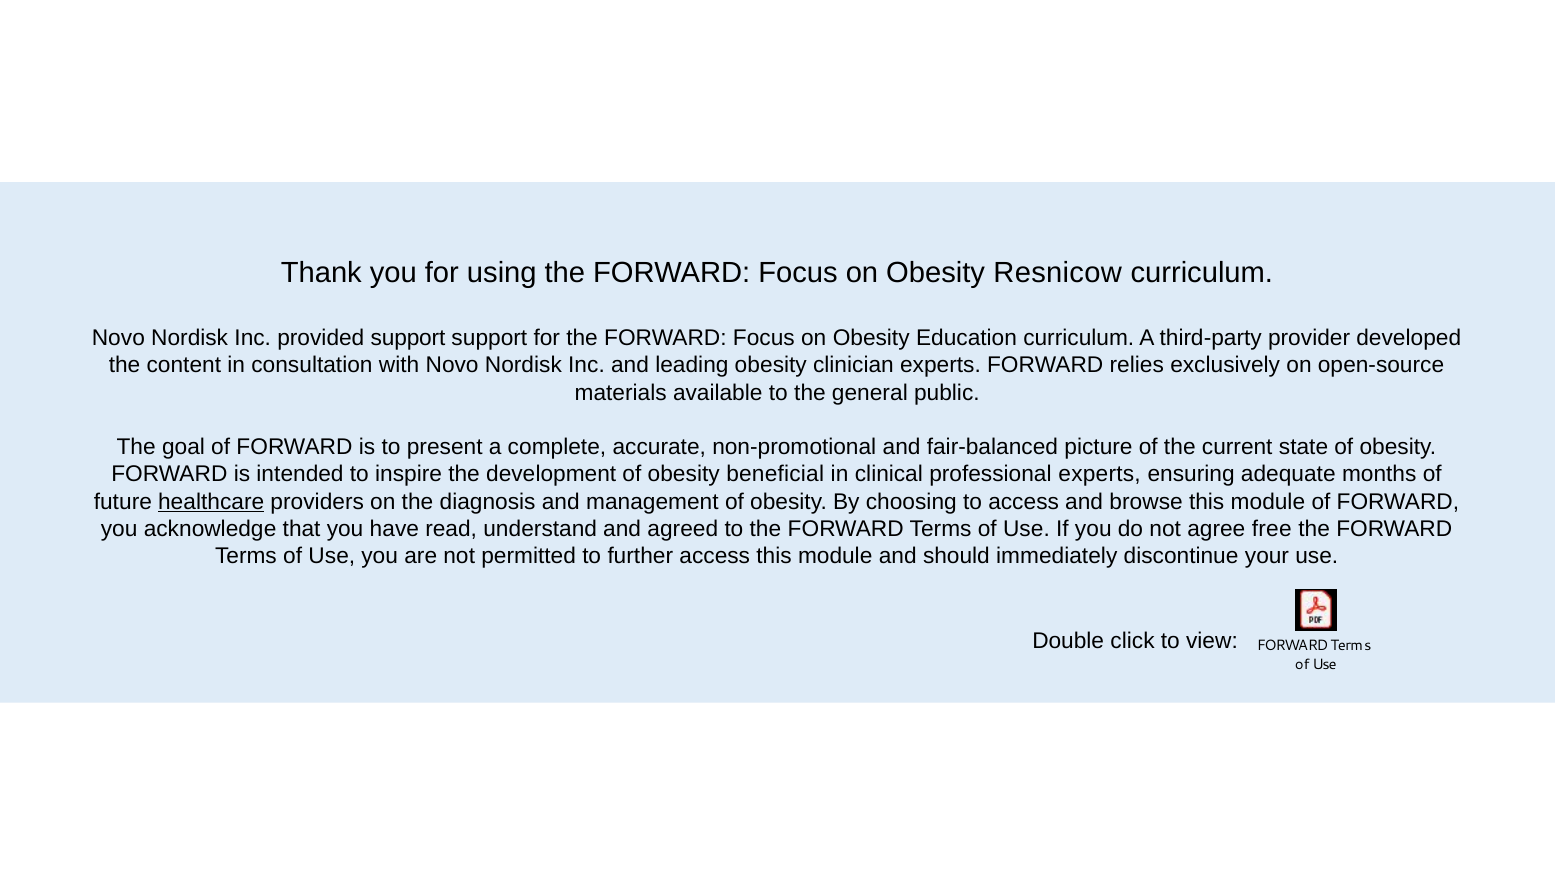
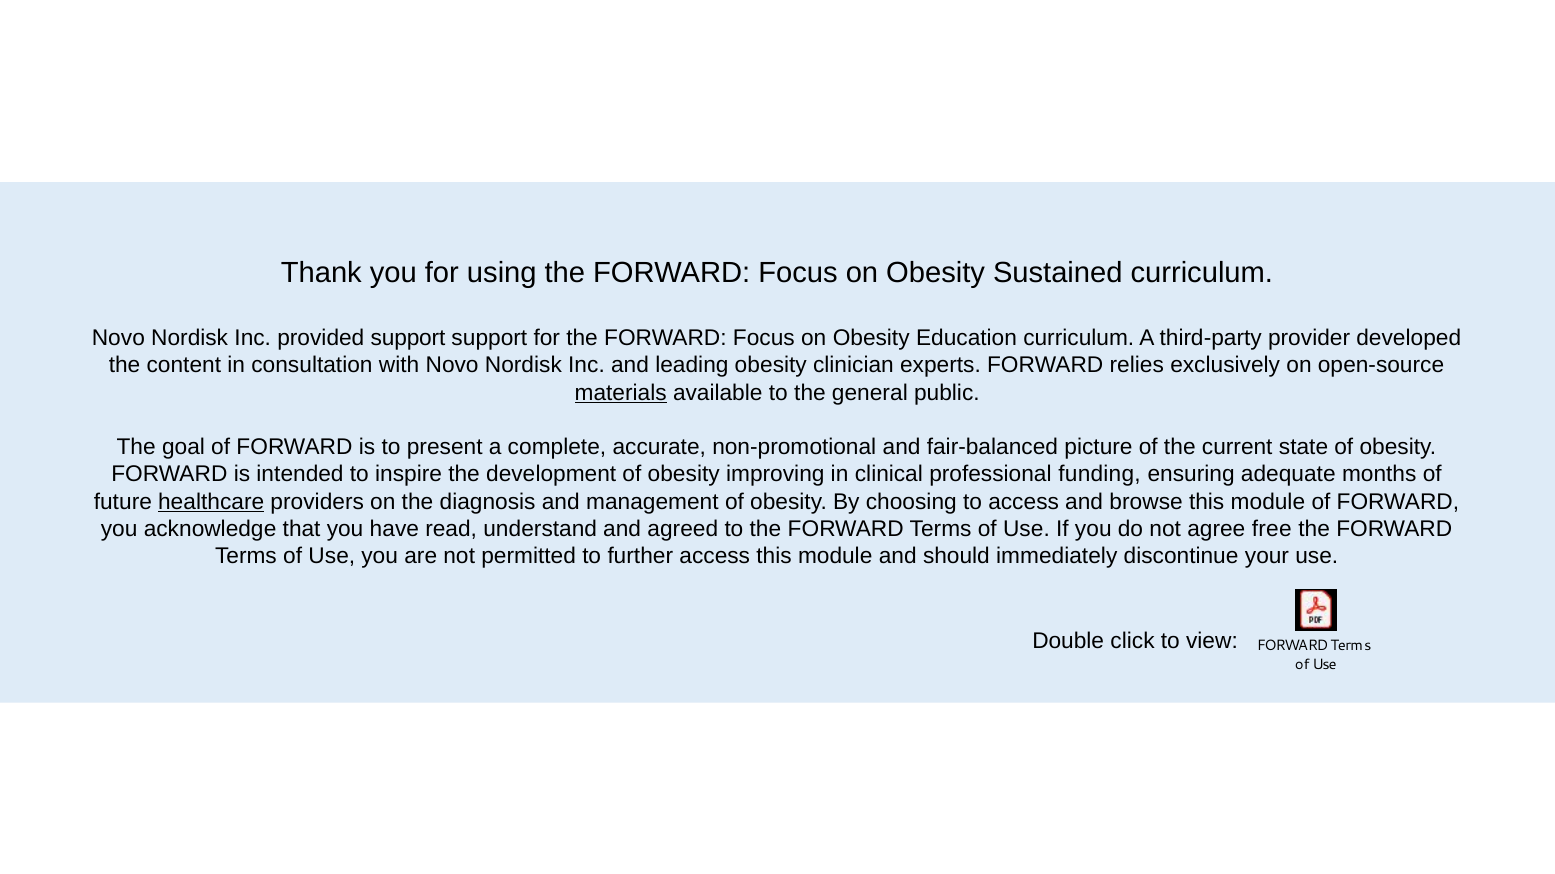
Resnicow: Resnicow -> Sustained (1058, 273)
materials underline: none -> present (621, 393)
beneficial: beneficial -> improving (775, 475)
professional experts: experts -> funding (1100, 475)
